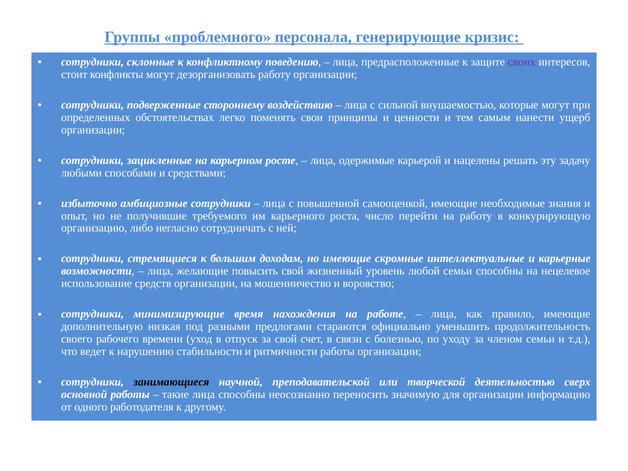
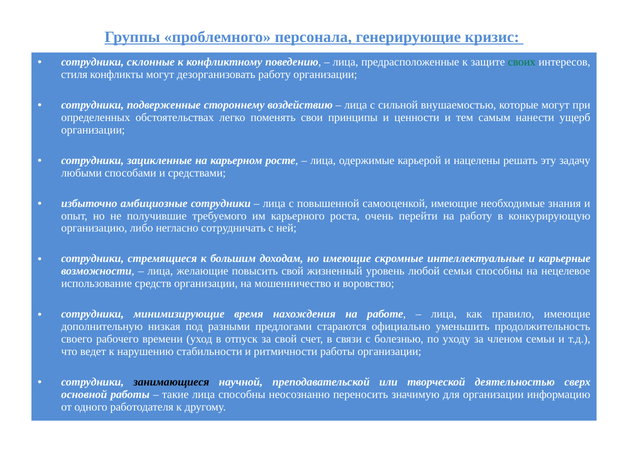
своих colour: purple -> green (522, 62)
стоит: стоит -> стиля (74, 74)
число: число -> очень (379, 216)
